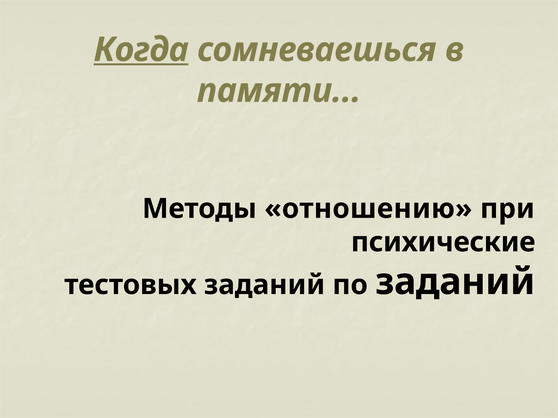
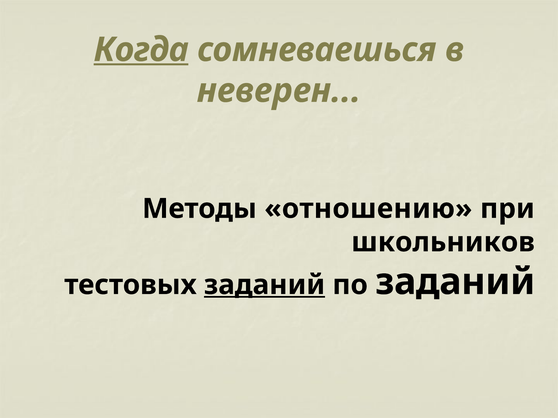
памяти: памяти -> неверен (279, 91)
психические: психические -> школьников (443, 242)
заданий underline: none -> present (265, 285)
